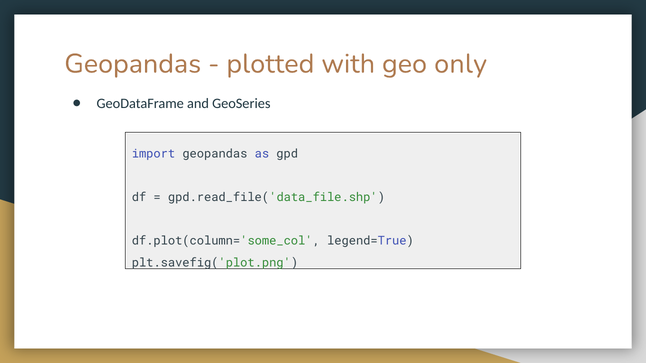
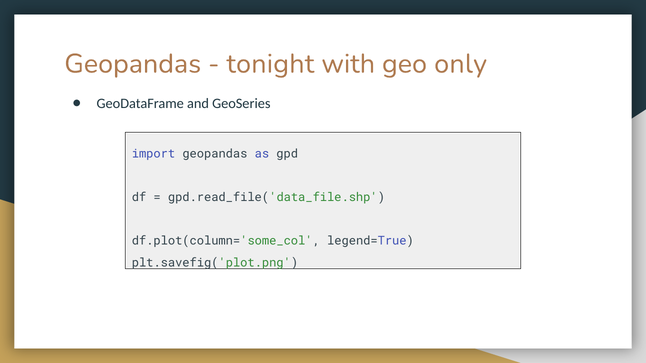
plotted: plotted -> tonight (270, 64)
